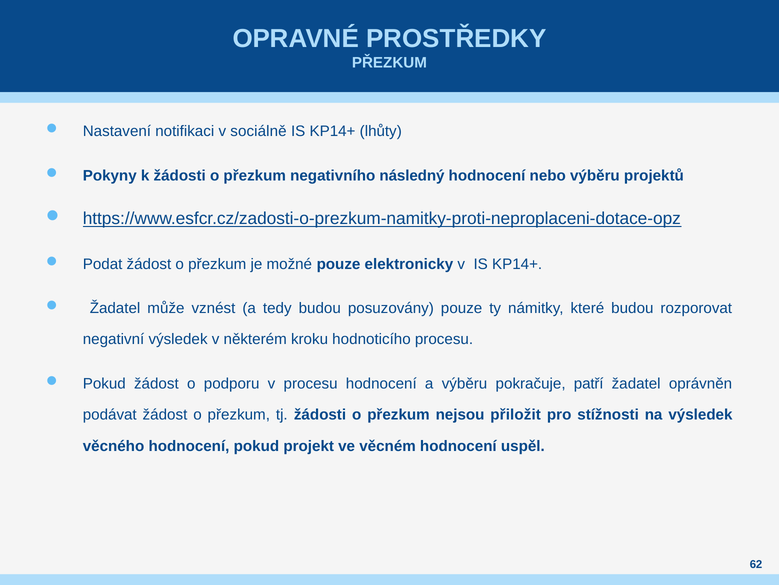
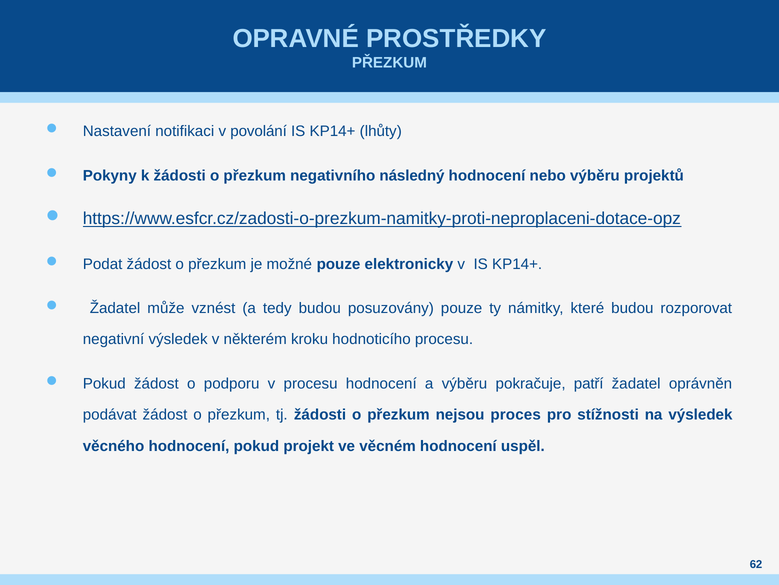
sociálně: sociálně -> povolání (259, 131)
přiložit: přiložit -> proces (516, 414)
